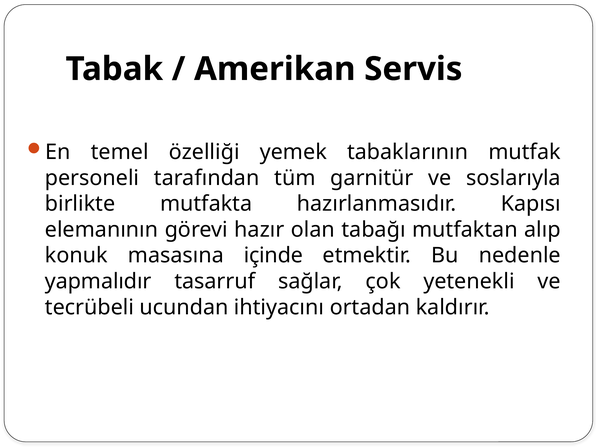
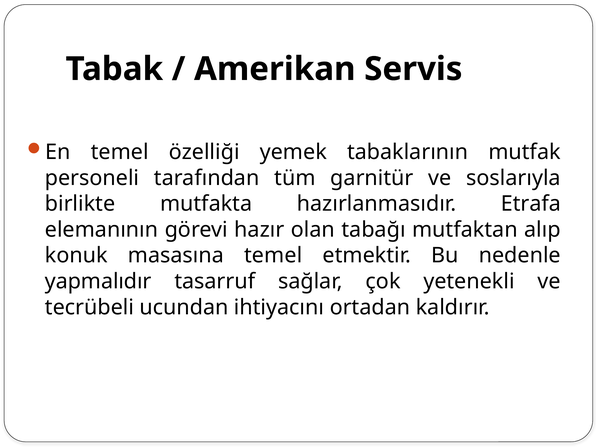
Kapısı: Kapısı -> Etrafa (531, 204)
masasına içinde: içinde -> temel (273, 255)
